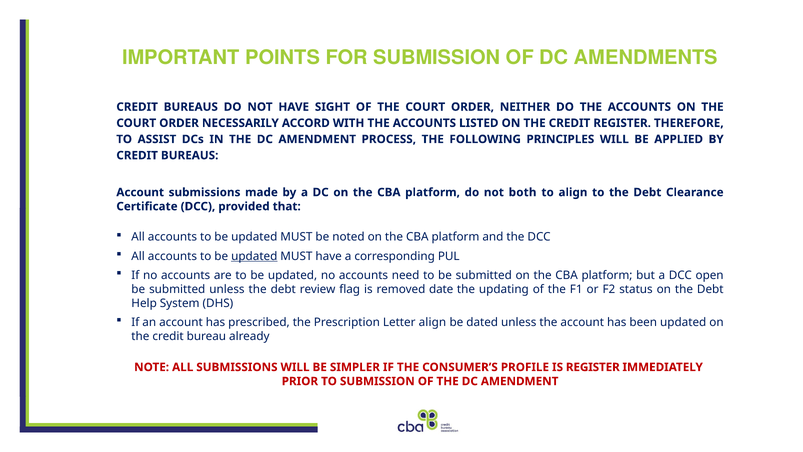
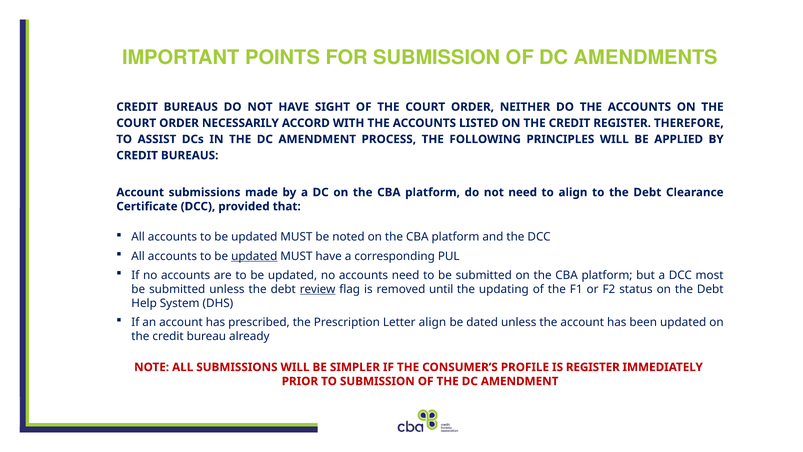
not both: both -> need (523, 192)
open: open -> most (710, 275)
review underline: none -> present (318, 289)
date: date -> until (441, 289)
